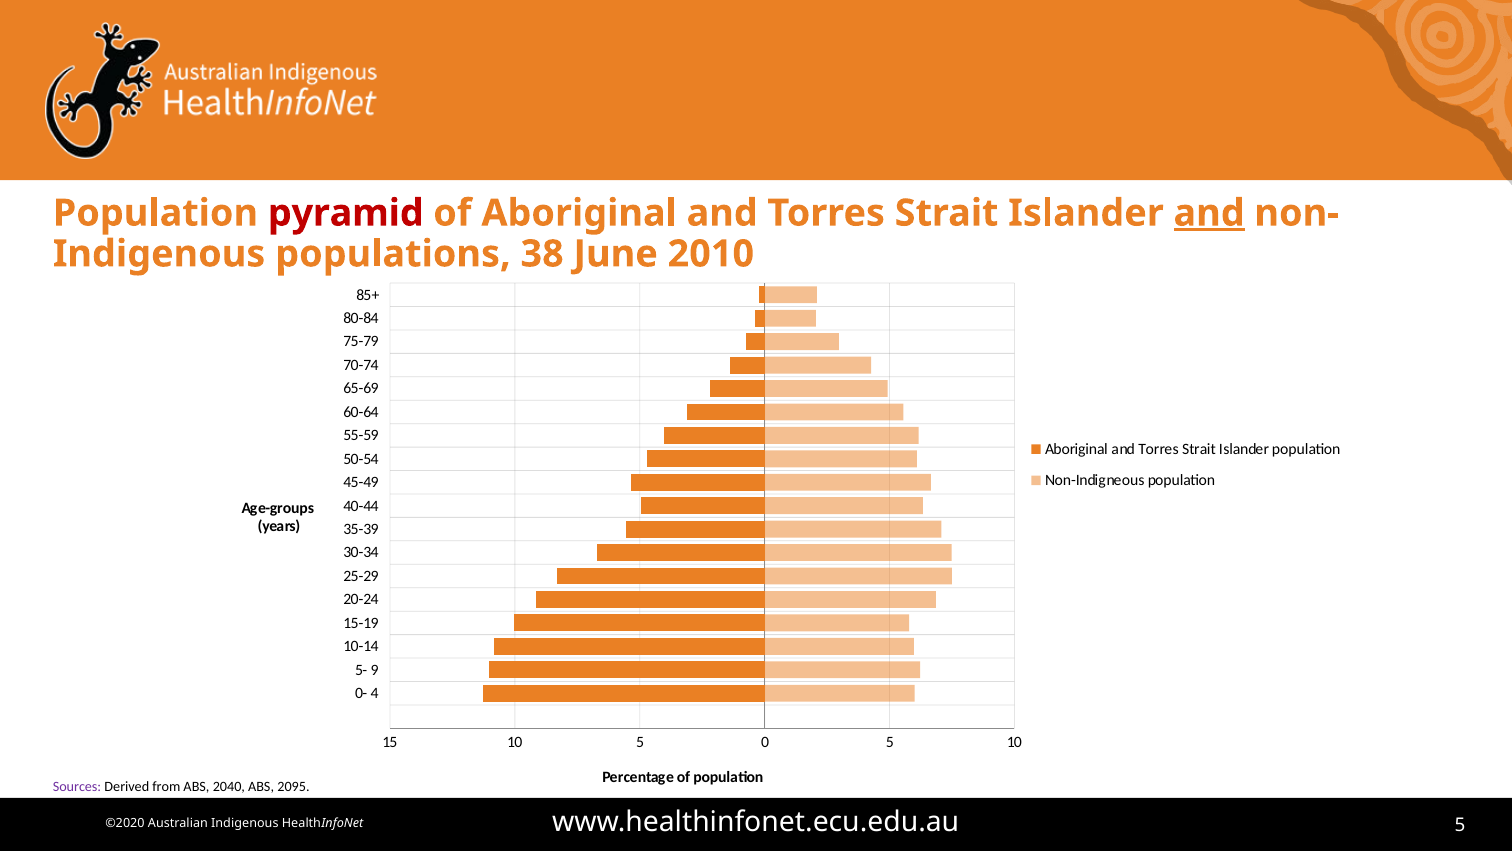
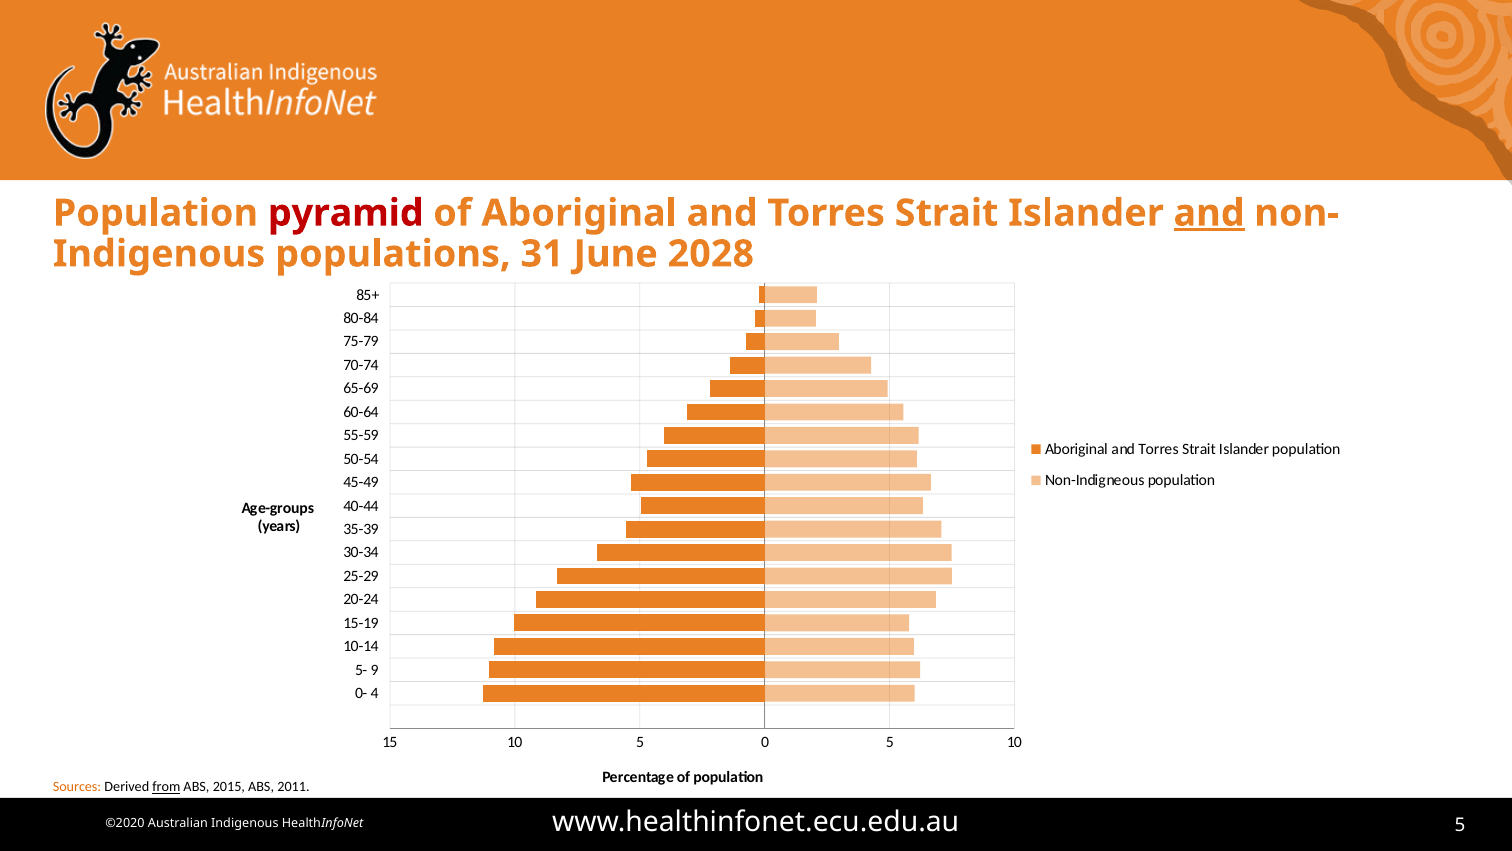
38: 38 -> 31 (542, 254)
2010: 2010 -> 2028 (711, 254)
Sources colour: purple -> orange (77, 787)
from underline: none -> present (166, 787)
2040: 2040 -> 2015 (229, 787)
2095: 2095 -> 2011 (294, 787)
